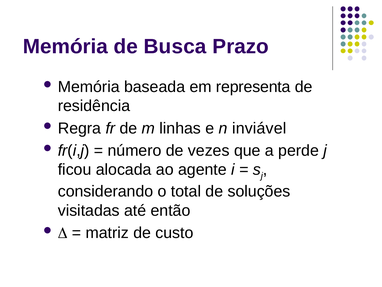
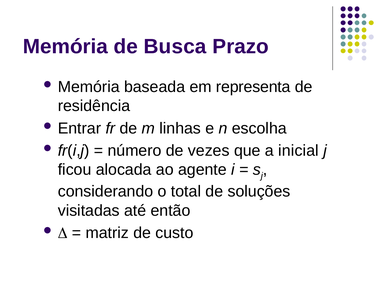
Regra: Regra -> Entrar (79, 128)
inviável: inviável -> escolha (259, 128)
perde: perde -> inicial (299, 150)
